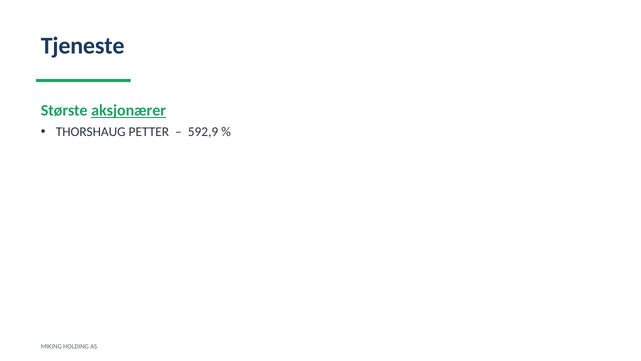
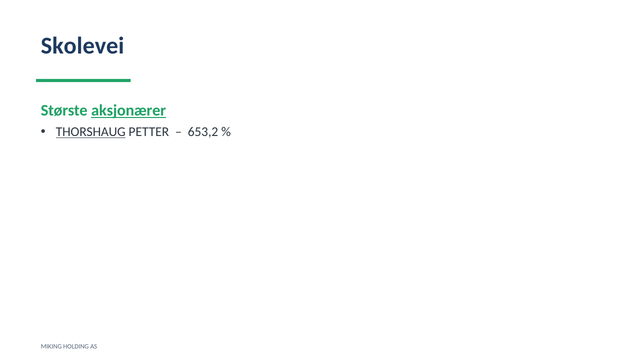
Tjeneste: Tjeneste -> Skolevei (83, 46)
THORSHAUG underline: none -> present (91, 132)
592,9: 592,9 -> 653,2 (203, 132)
